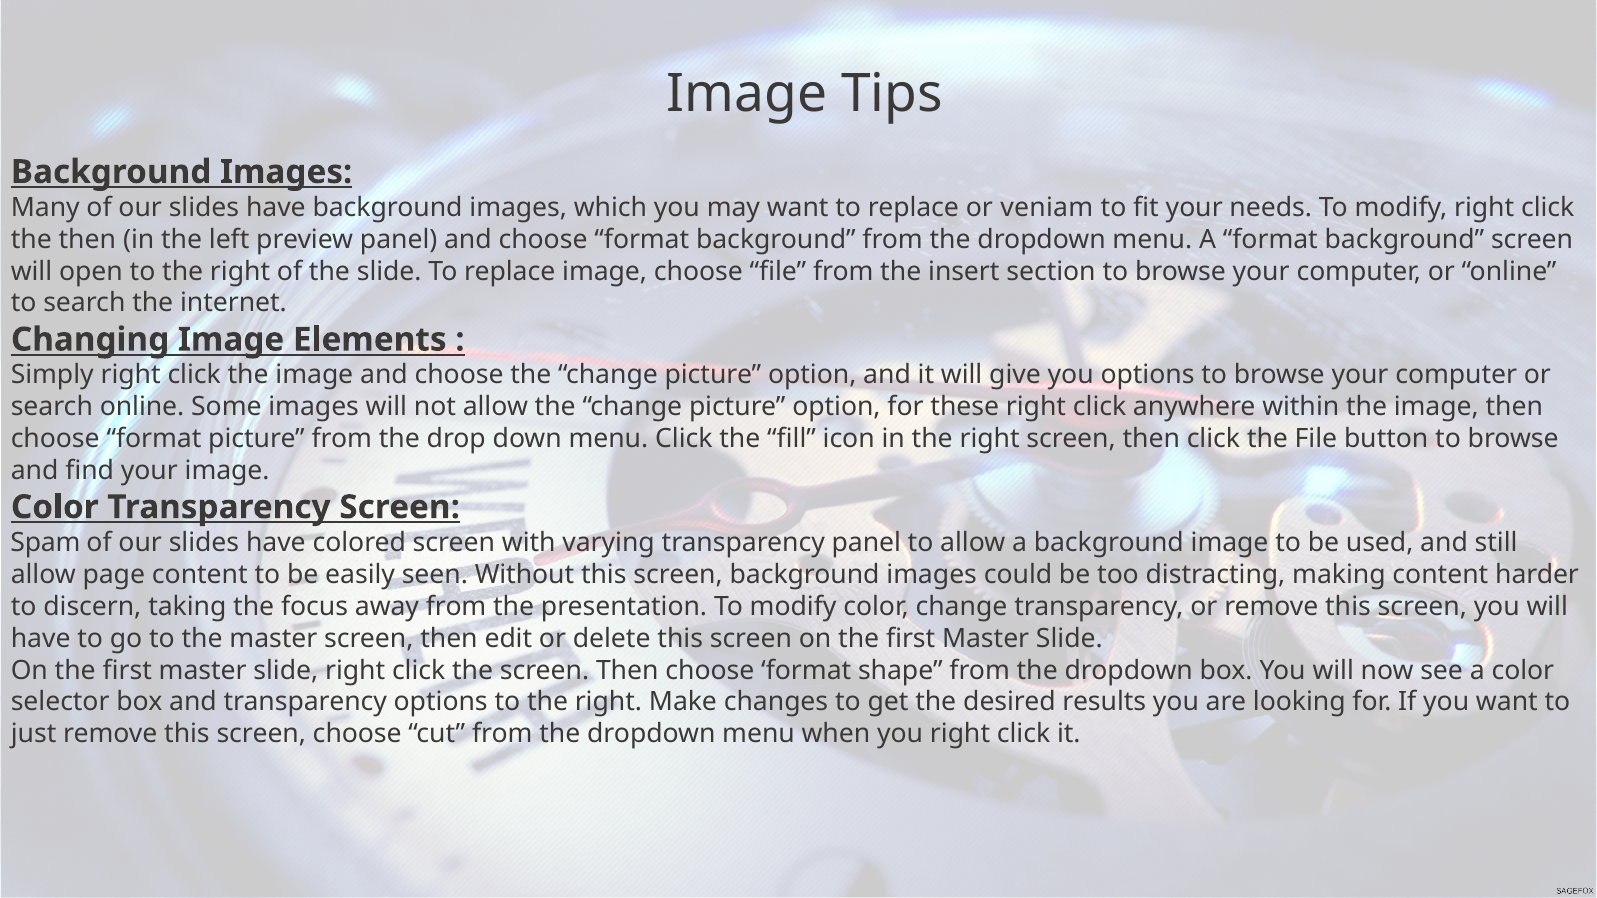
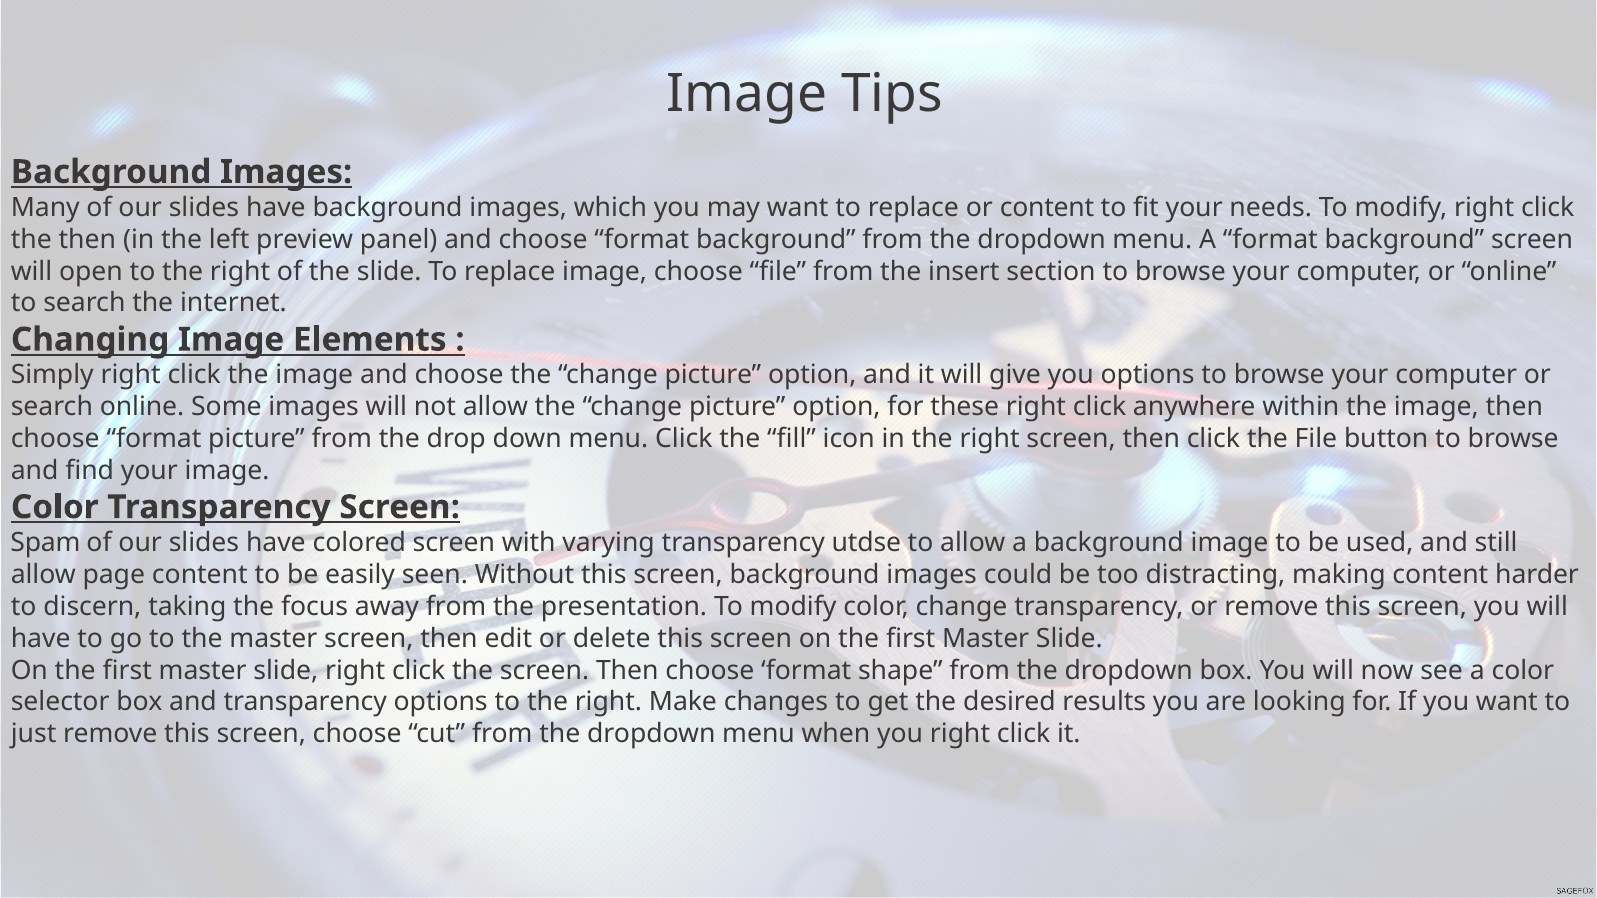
or veniam: veniam -> content (1047, 208)
transparency panel: panel -> utdse (866, 543)
